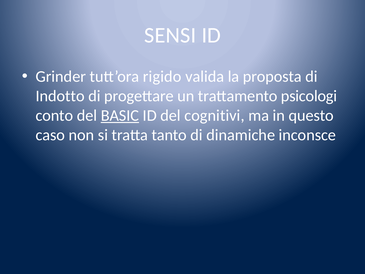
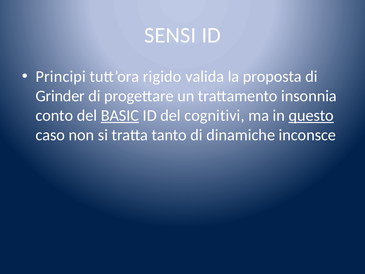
Grinder: Grinder -> Principi (61, 77)
Indotto: Indotto -> Grinder (60, 96)
psicologi: psicologi -> insonnia (309, 96)
questo underline: none -> present (311, 116)
